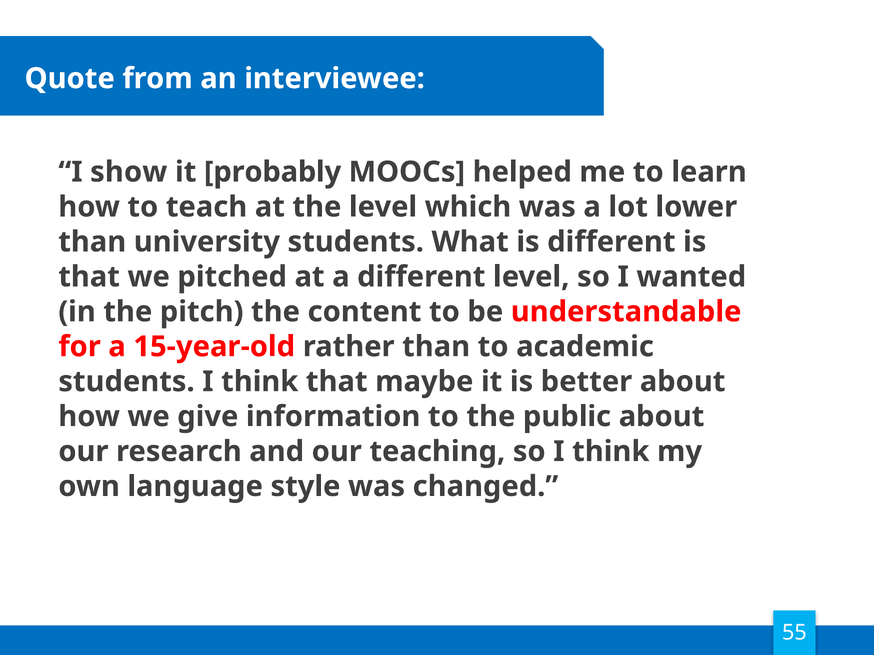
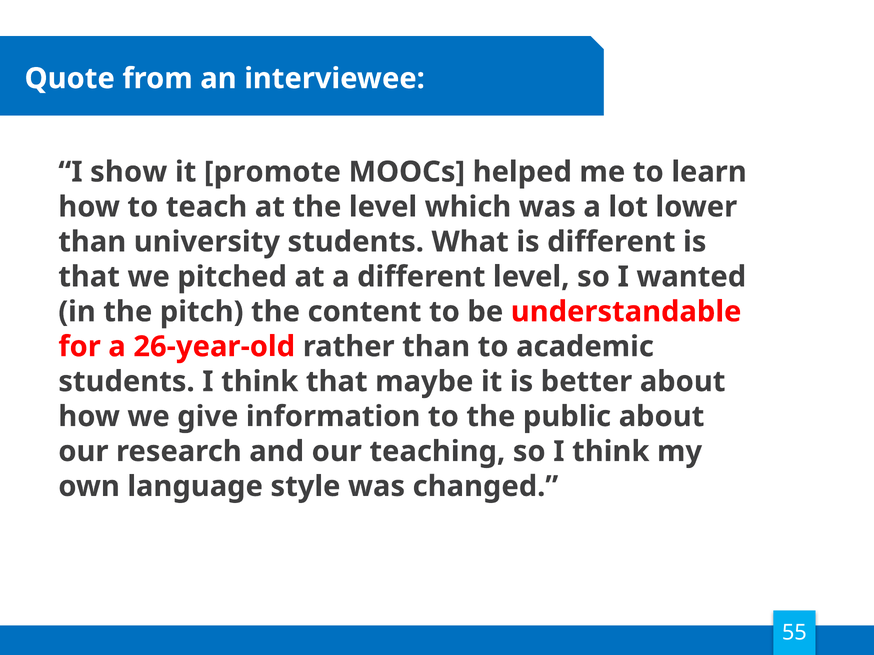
probably: probably -> promote (272, 172)
15-year-old: 15-year-old -> 26-year-old (214, 347)
